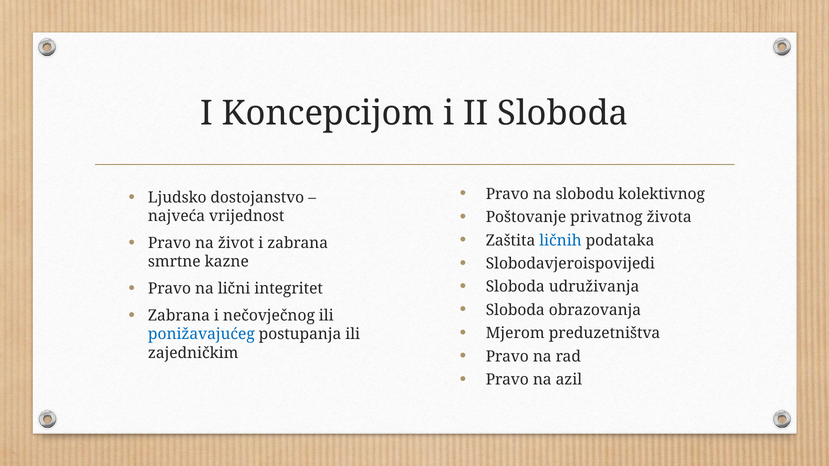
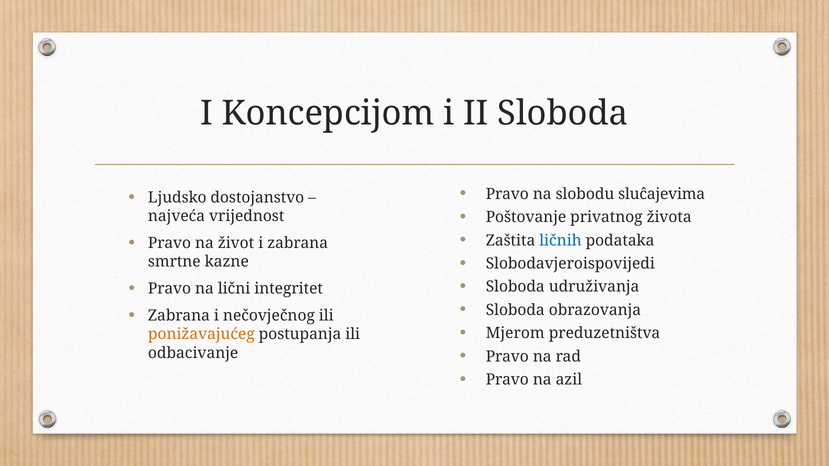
kolektivnog: kolektivnog -> sluĉajevima (662, 194)
ponižavajućeg colour: blue -> orange (201, 335)
zajedničkim: zajedničkim -> odbacivanje (193, 353)
